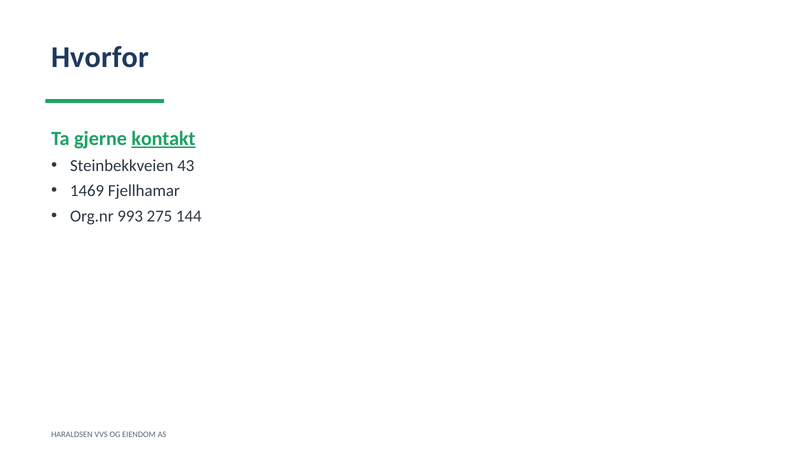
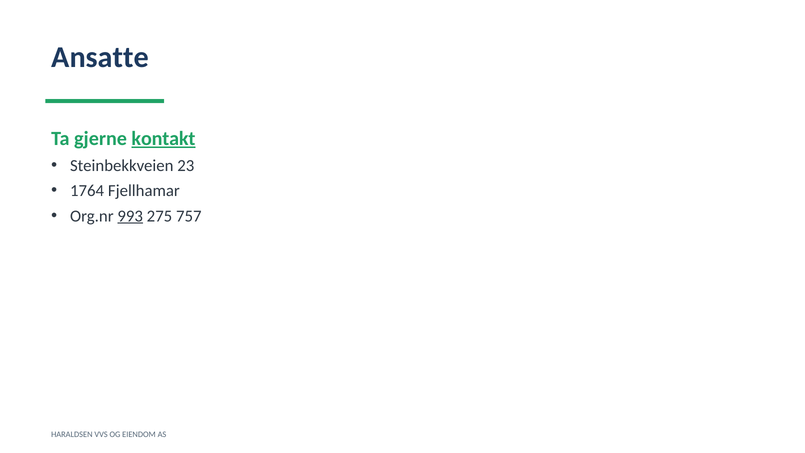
Hvorfor: Hvorfor -> Ansatte (100, 57)
43: 43 -> 23 (186, 166)
1469: 1469 -> 1764 (87, 191)
993 underline: none -> present (130, 216)
144: 144 -> 757 (189, 216)
